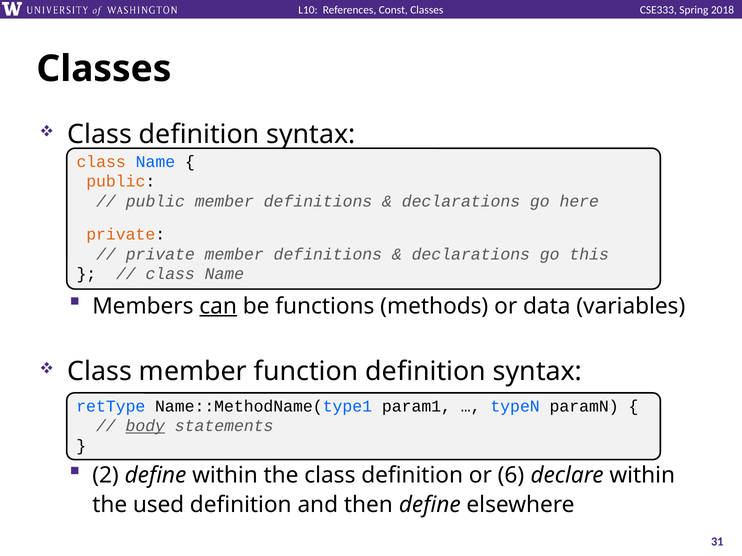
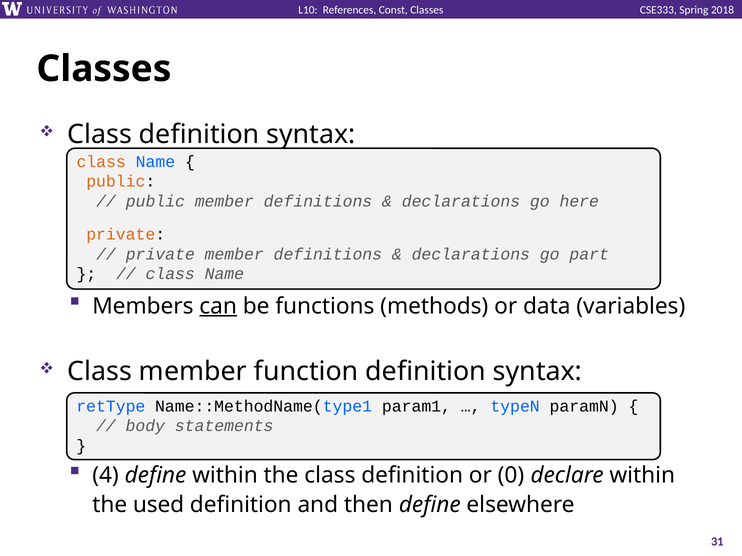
this: this -> part (589, 255)
body underline: present -> none (145, 426)
2: 2 -> 4 (106, 476)
6: 6 -> 0 (511, 476)
